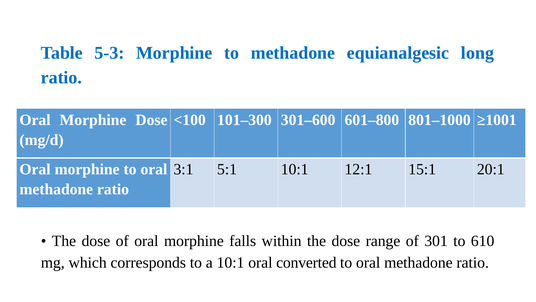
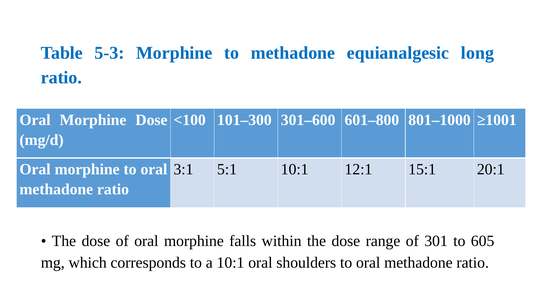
610: 610 -> 605 (483, 241)
converted: converted -> shoulders (306, 262)
